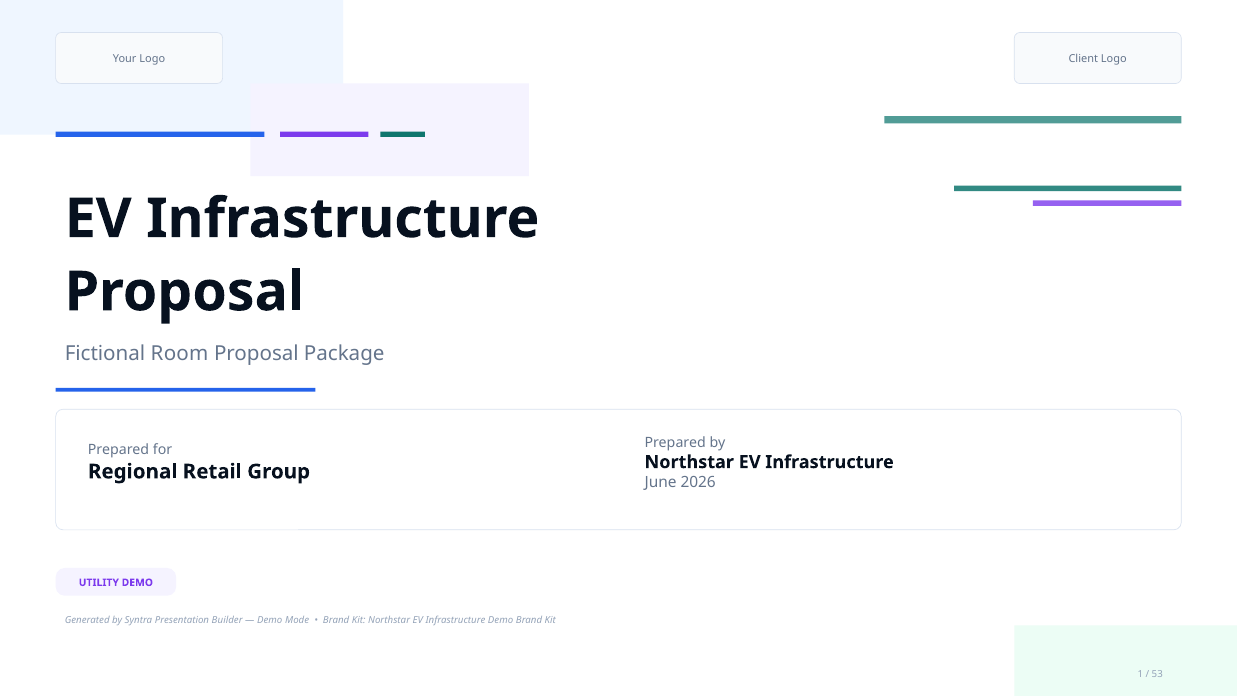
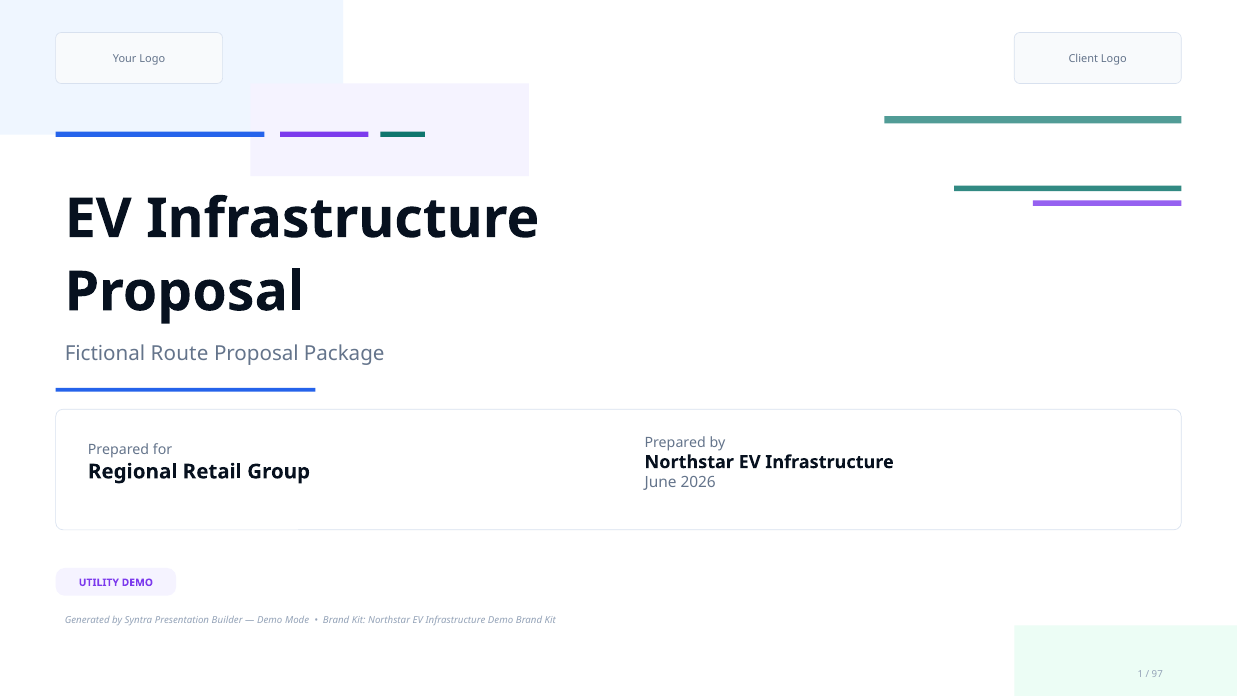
Room: Room -> Route (180, 354)
53: 53 -> 97 (1157, 674)
